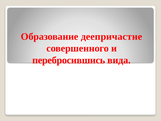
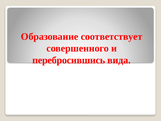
деепричастие: деепричастие -> соответствует (112, 36)
